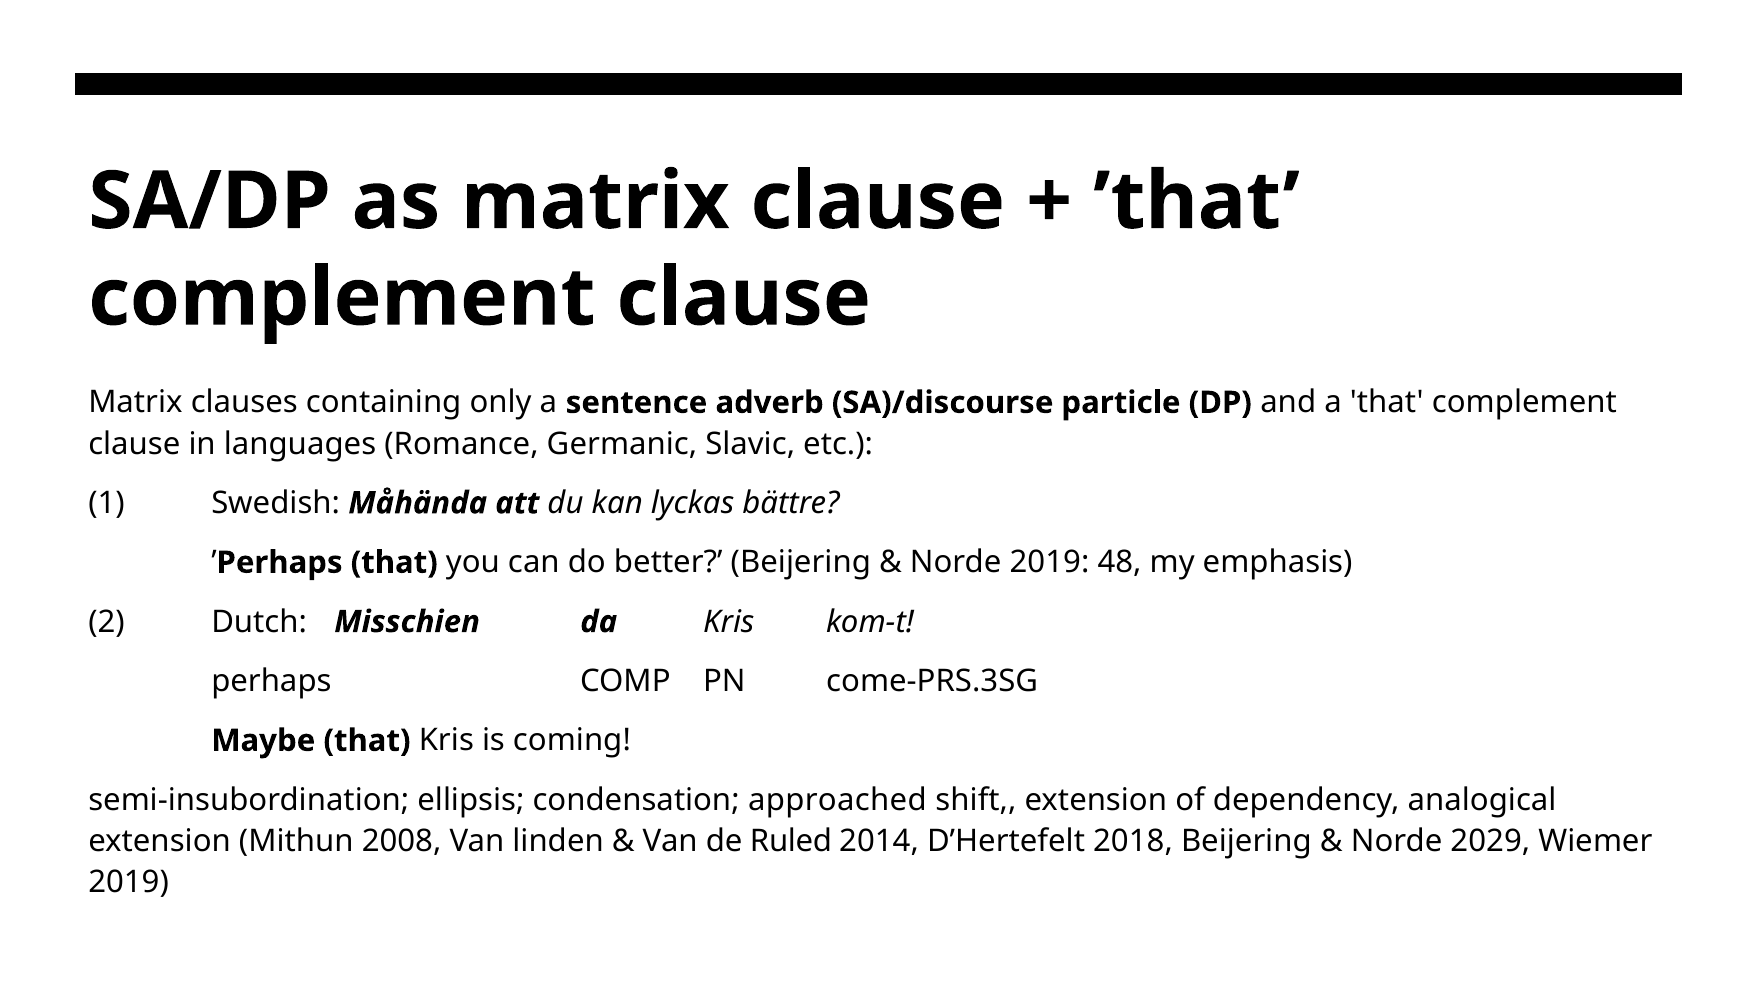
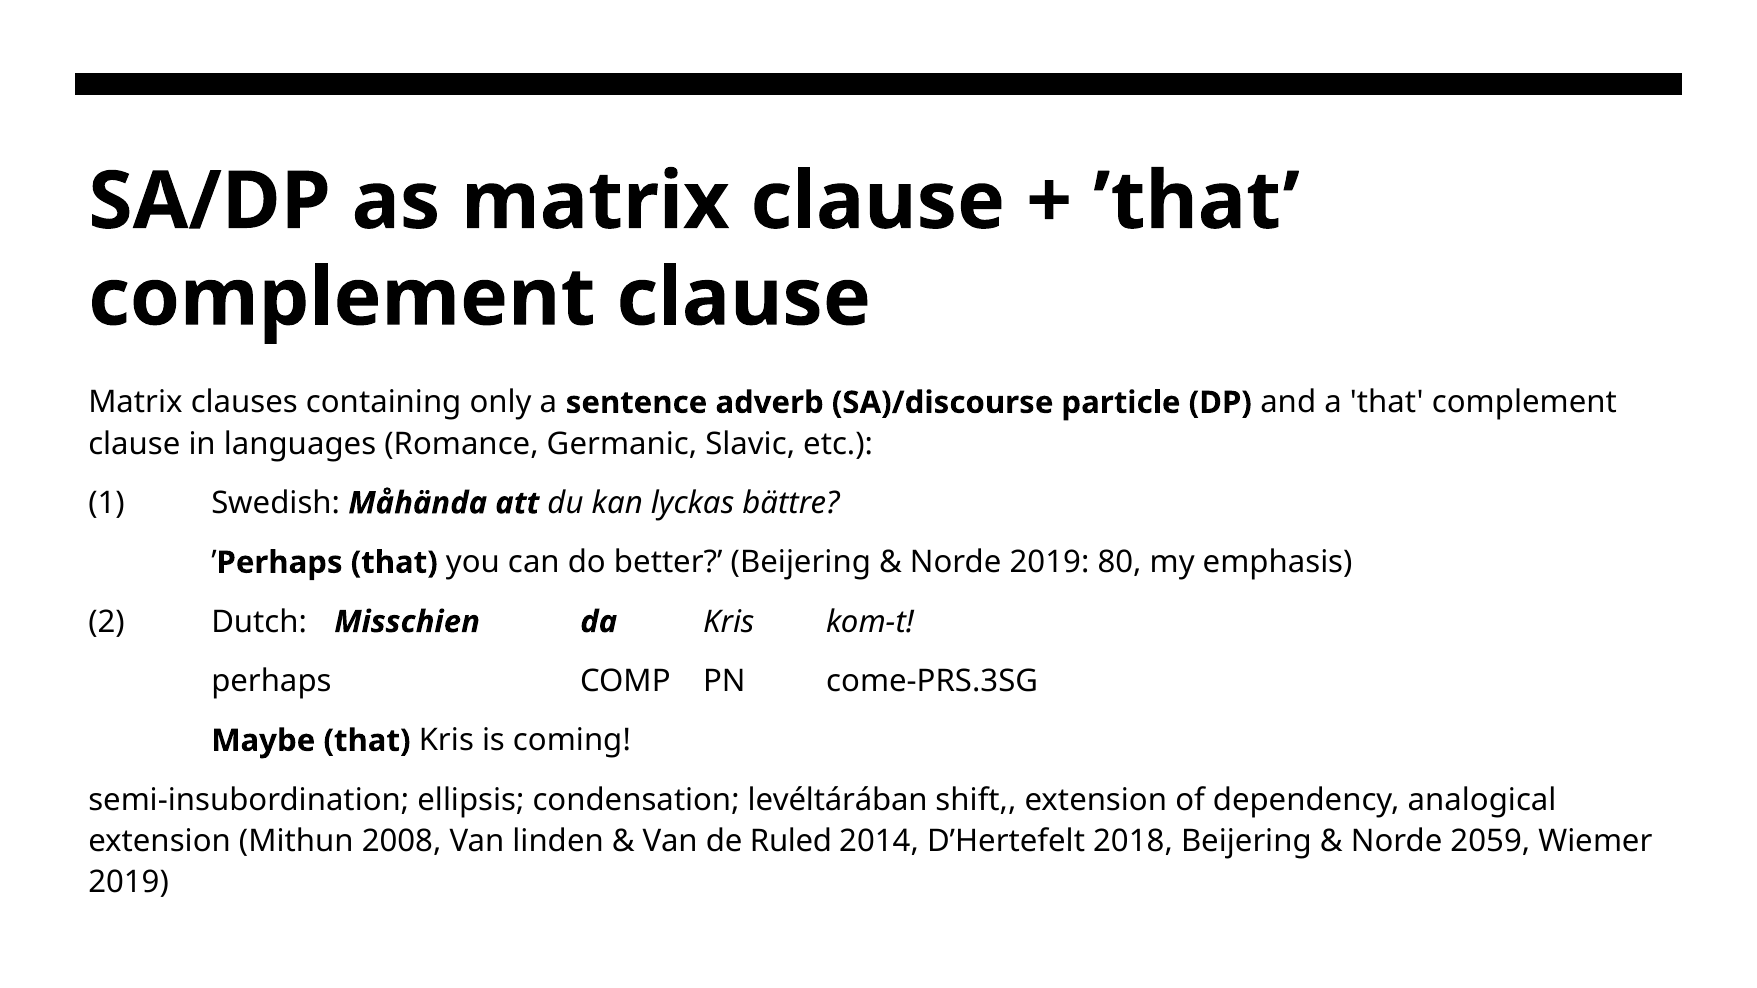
48: 48 -> 80 (1119, 563)
approached: approached -> levéltárában (838, 800)
2029: 2029 -> 2059 (1490, 841)
